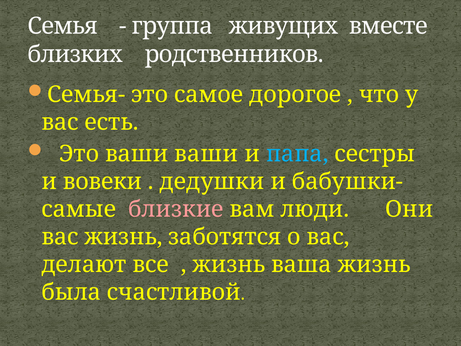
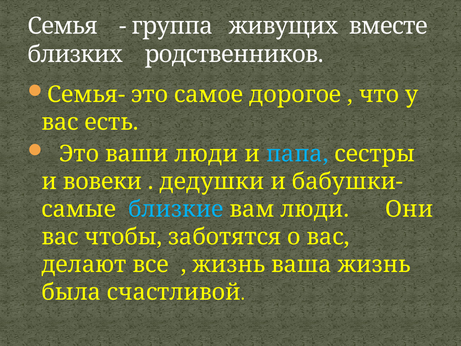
ваши ваши: ваши -> люди (206, 154)
близкие colour: pink -> light blue (176, 209)
вас жизнь: жизнь -> чтобы (123, 237)
